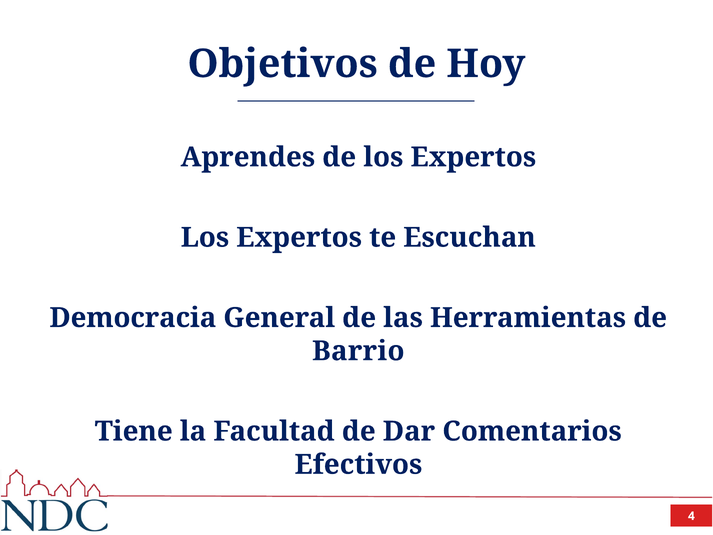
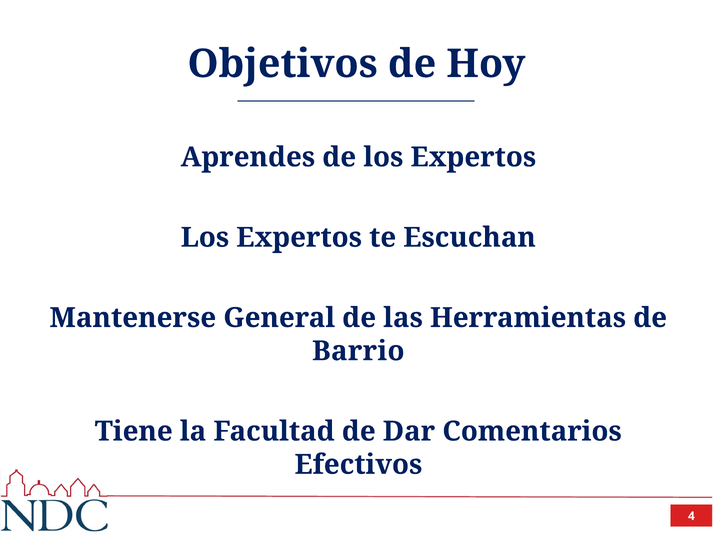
Democracia: Democracia -> Mantenerse (133, 318)
